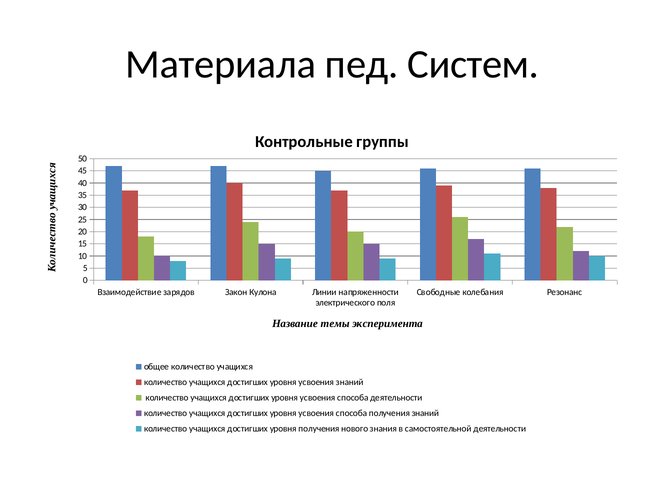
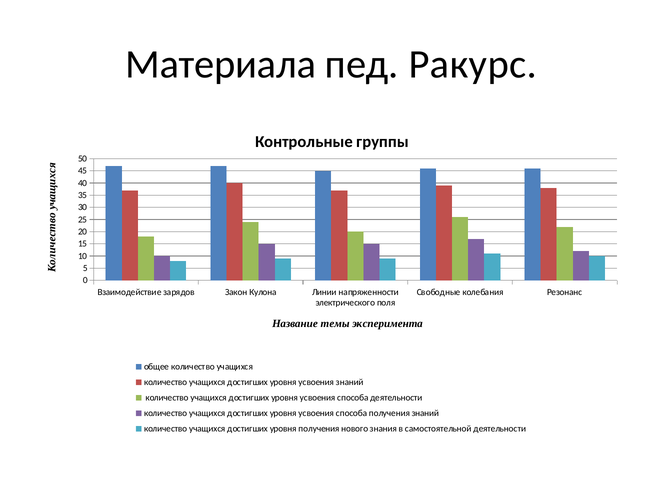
Систем: Систем -> Ракурс (473, 64)
